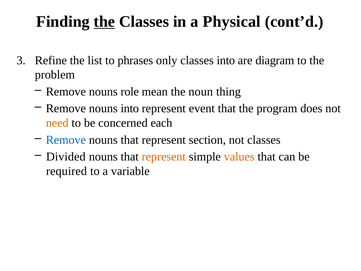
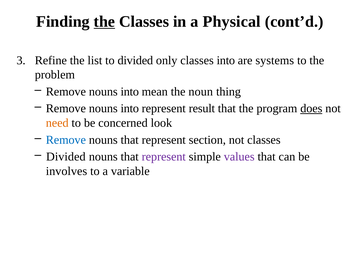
to phrases: phrases -> divided (135, 60)
diagram: diagram -> systems (275, 60)
role: role -> into (130, 92)
event: event -> result (202, 108)
does underline: none -> present (311, 108)
each: each -> look (161, 123)
represent colour: orange -> purple (164, 157)
values colour: orange -> purple (239, 157)
required: required -> involves (66, 171)
